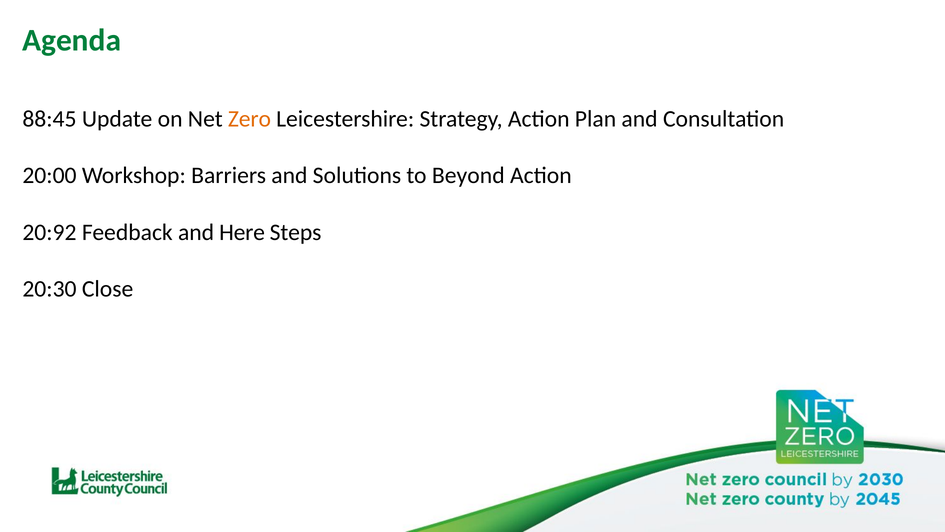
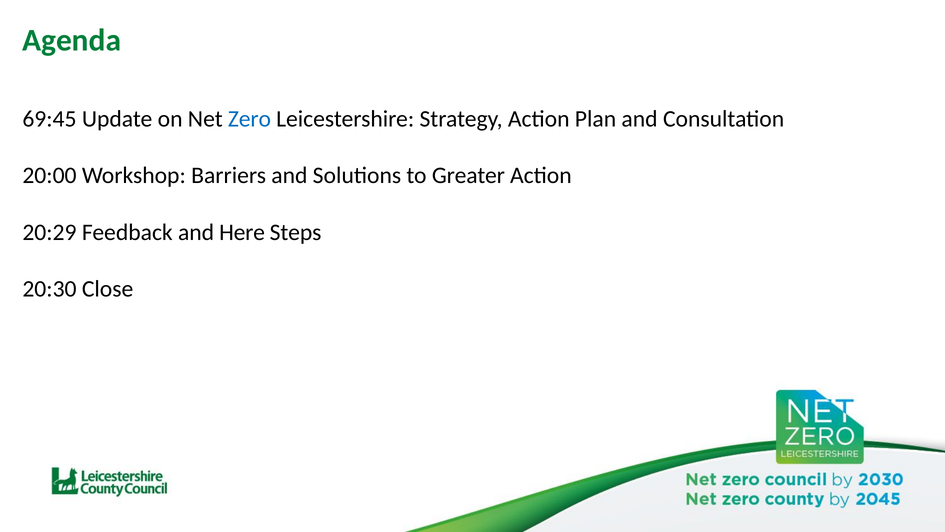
88:45: 88:45 -> 69:45 (49, 119)
Zero colour: orange -> blue (249, 119)
Beyond: Beyond -> Greater (468, 175)
20:92: 20:92 -> 20:29 (49, 232)
